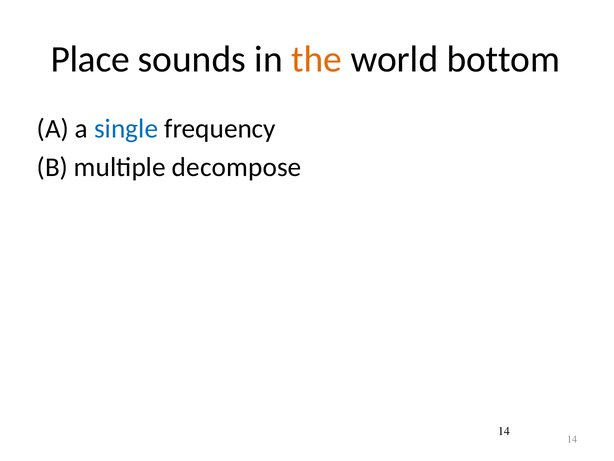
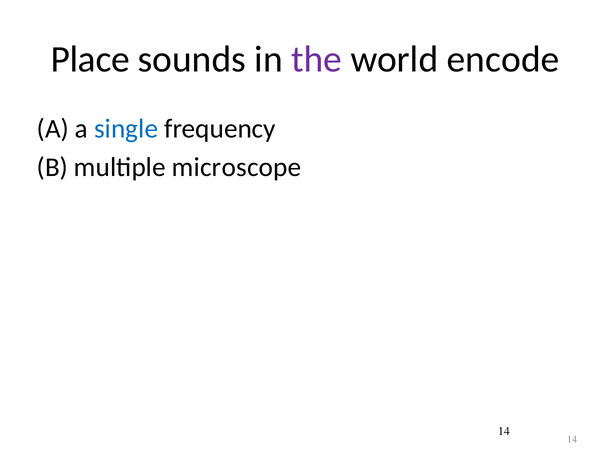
the colour: orange -> purple (317, 59)
bottom: bottom -> encode (503, 59)
decompose: decompose -> microscope (237, 167)
